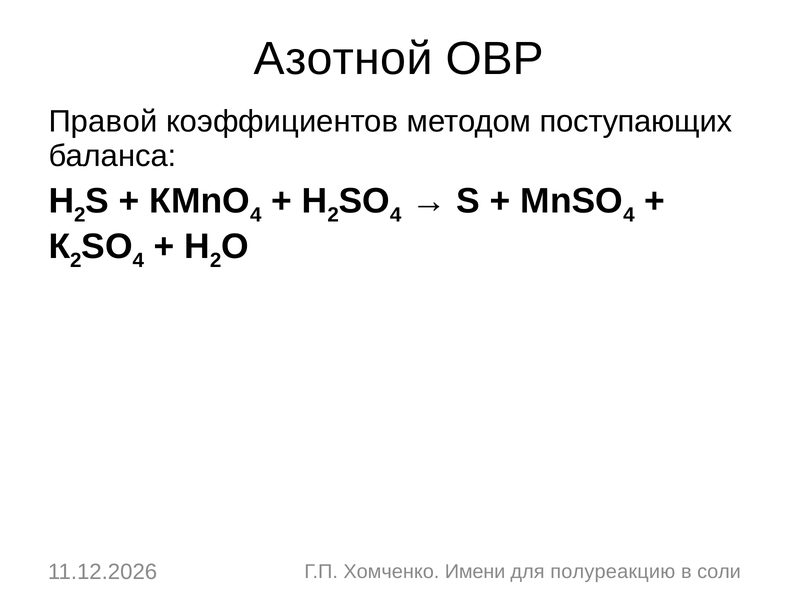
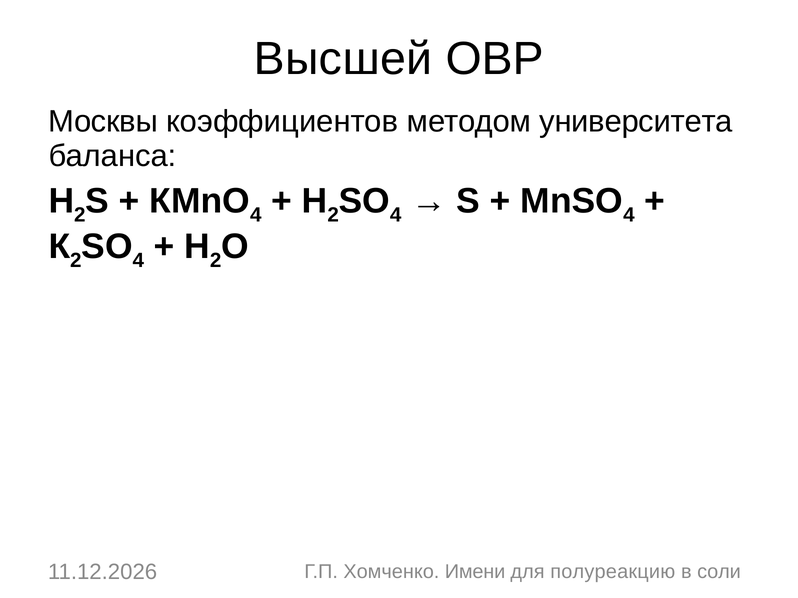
Азотной: Азотной -> Высшей (343, 59)
Правой: Правой -> Москвы (103, 122)
поступающих: поступающих -> университета (636, 122)
